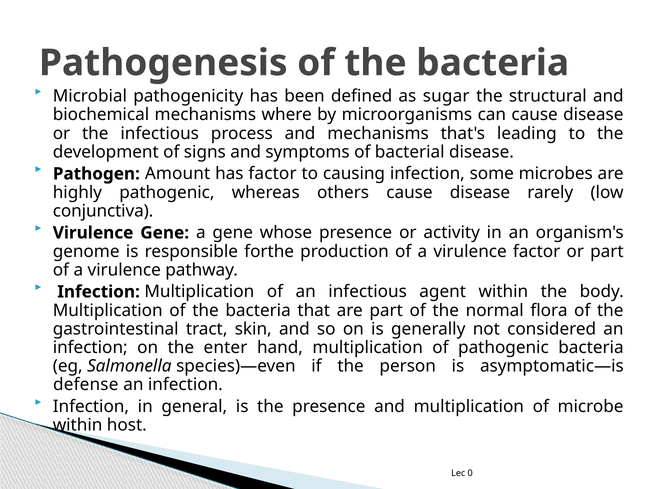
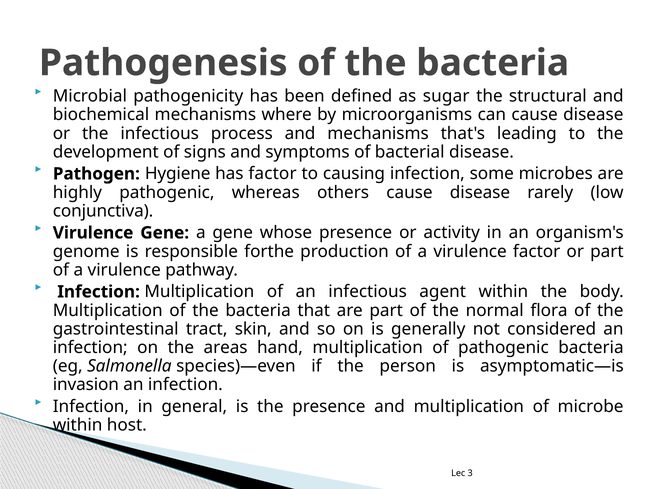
Amount: Amount -> Hygiene (178, 174)
enter: enter -> areas (226, 347)
defense: defense -> invasion (86, 384)
0: 0 -> 3 (470, 473)
